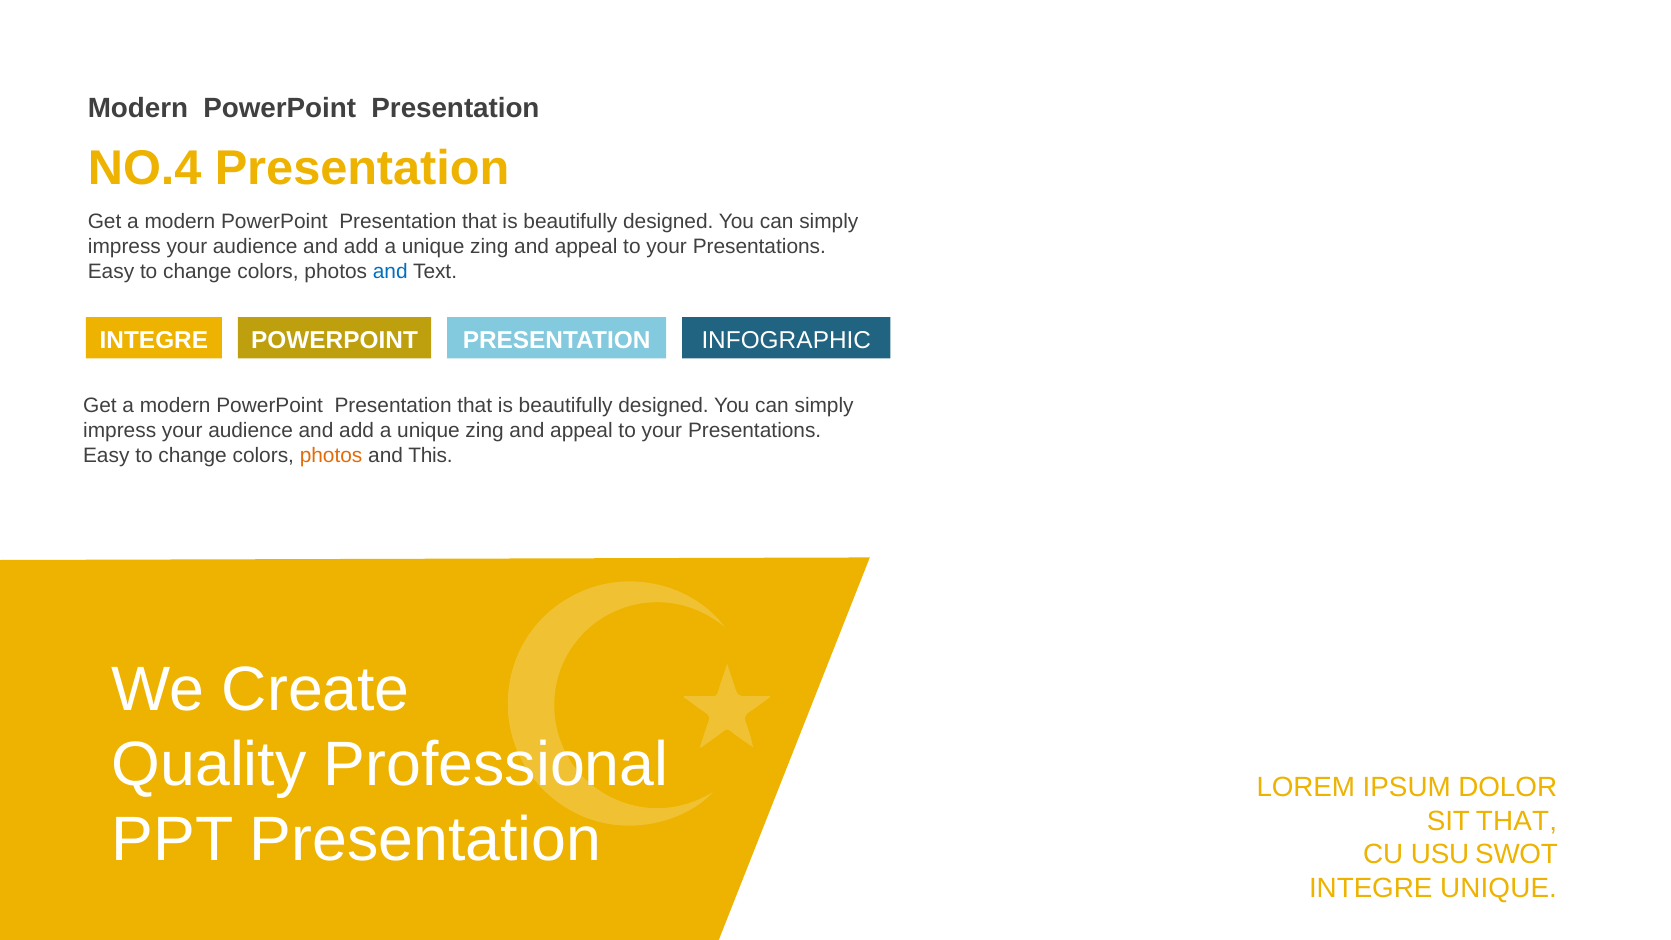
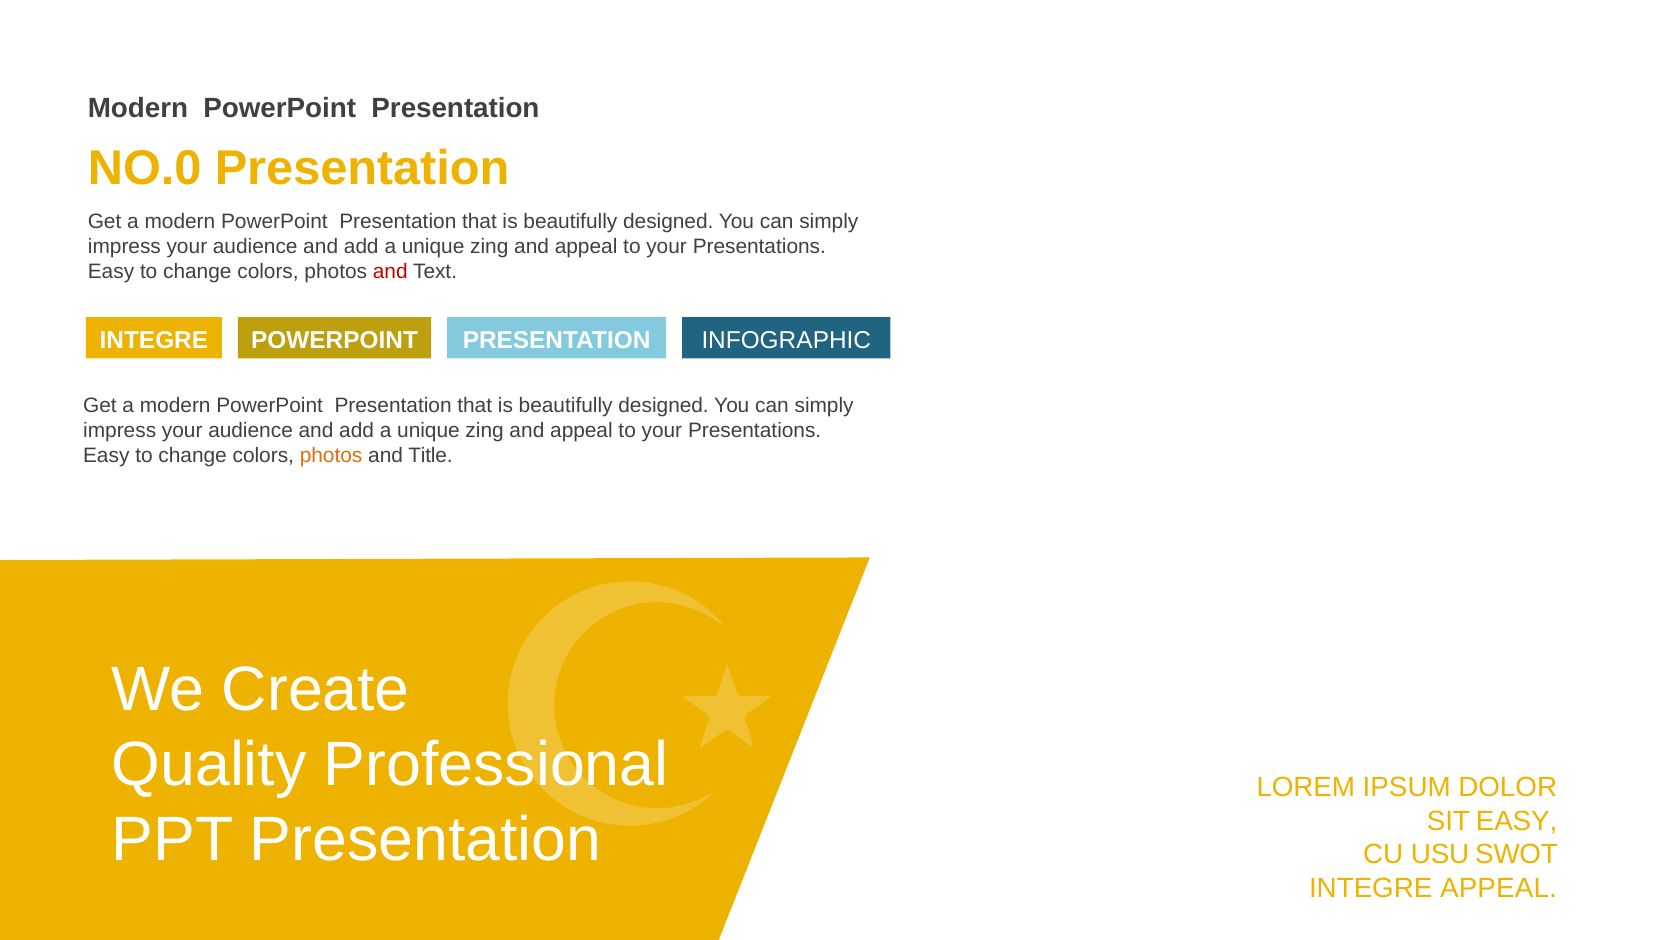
NO.4: NO.4 -> NO.0 (145, 169)
and colour: blue -> red (390, 272)
This: This -> Title (430, 455)
SIT THAT: THAT -> EASY (1517, 821)
INTEGRE UNIQUE: UNIQUE -> APPEAL (1499, 888)
